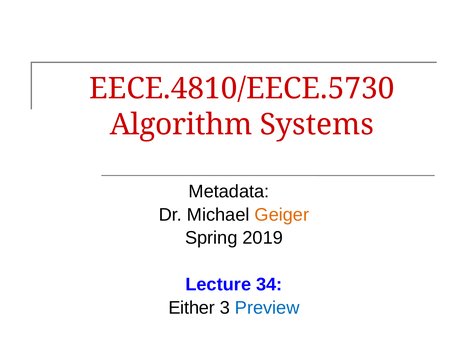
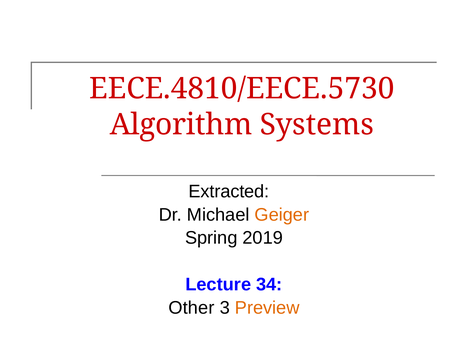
Metadata: Metadata -> Extracted (229, 191)
Either: Either -> Other (191, 308)
Preview colour: blue -> orange (267, 308)
